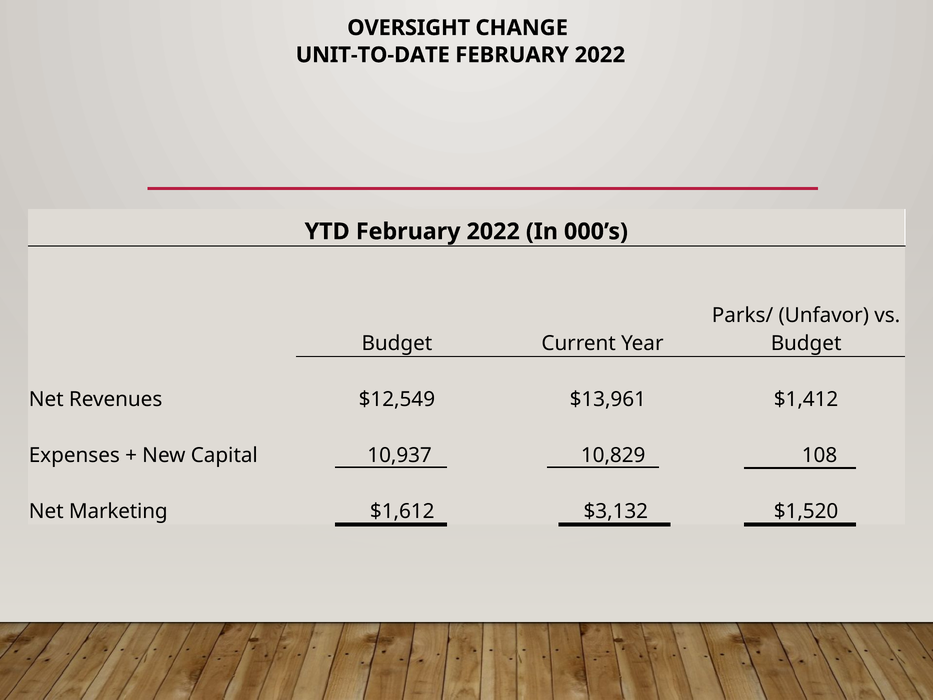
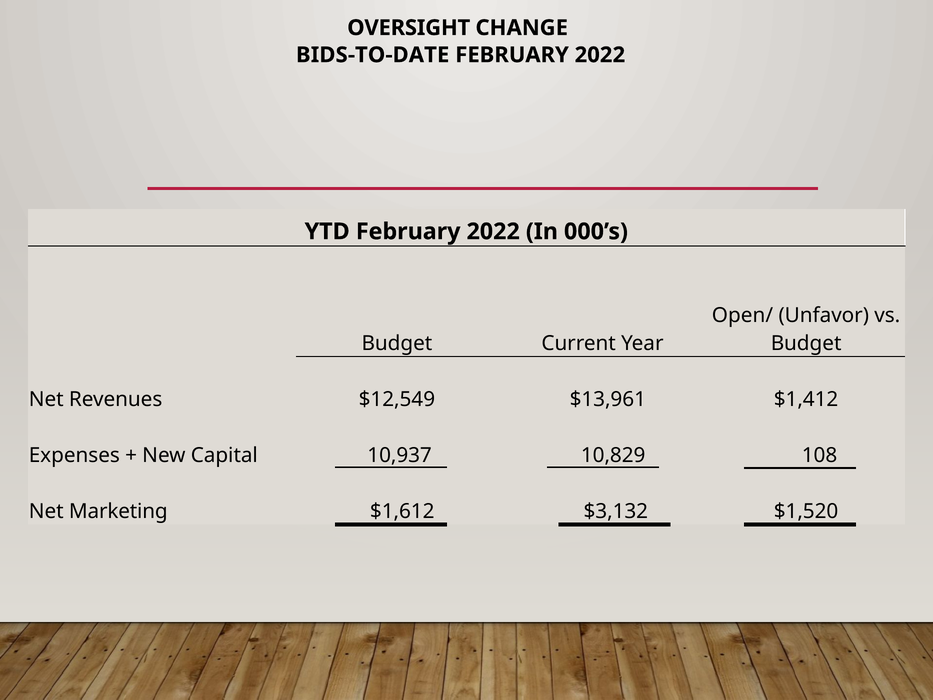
UNIT-TO-DATE: UNIT-TO-DATE -> BIDS-TO-DATE (373, 55)
Parks/: Parks/ -> Open/ (742, 315)
